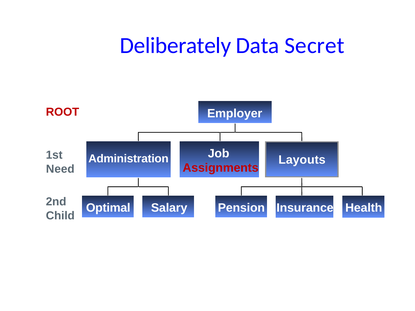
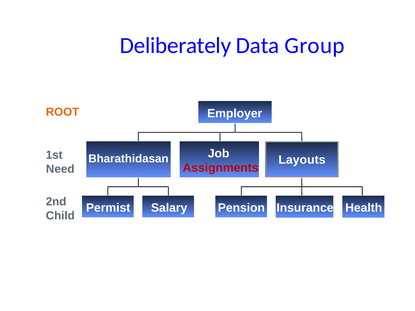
Secret: Secret -> Group (315, 45)
ROOT colour: red -> orange (63, 112)
Administration: Administration -> Bharathidasan (128, 159)
Optimal: Optimal -> Permist (108, 208)
